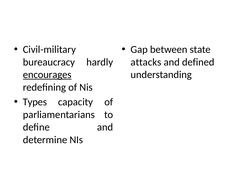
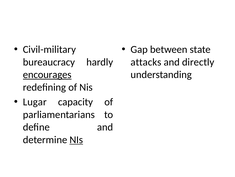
defined: defined -> directly (198, 62)
Types: Types -> Lugar (35, 102)
NIs underline: none -> present (76, 139)
